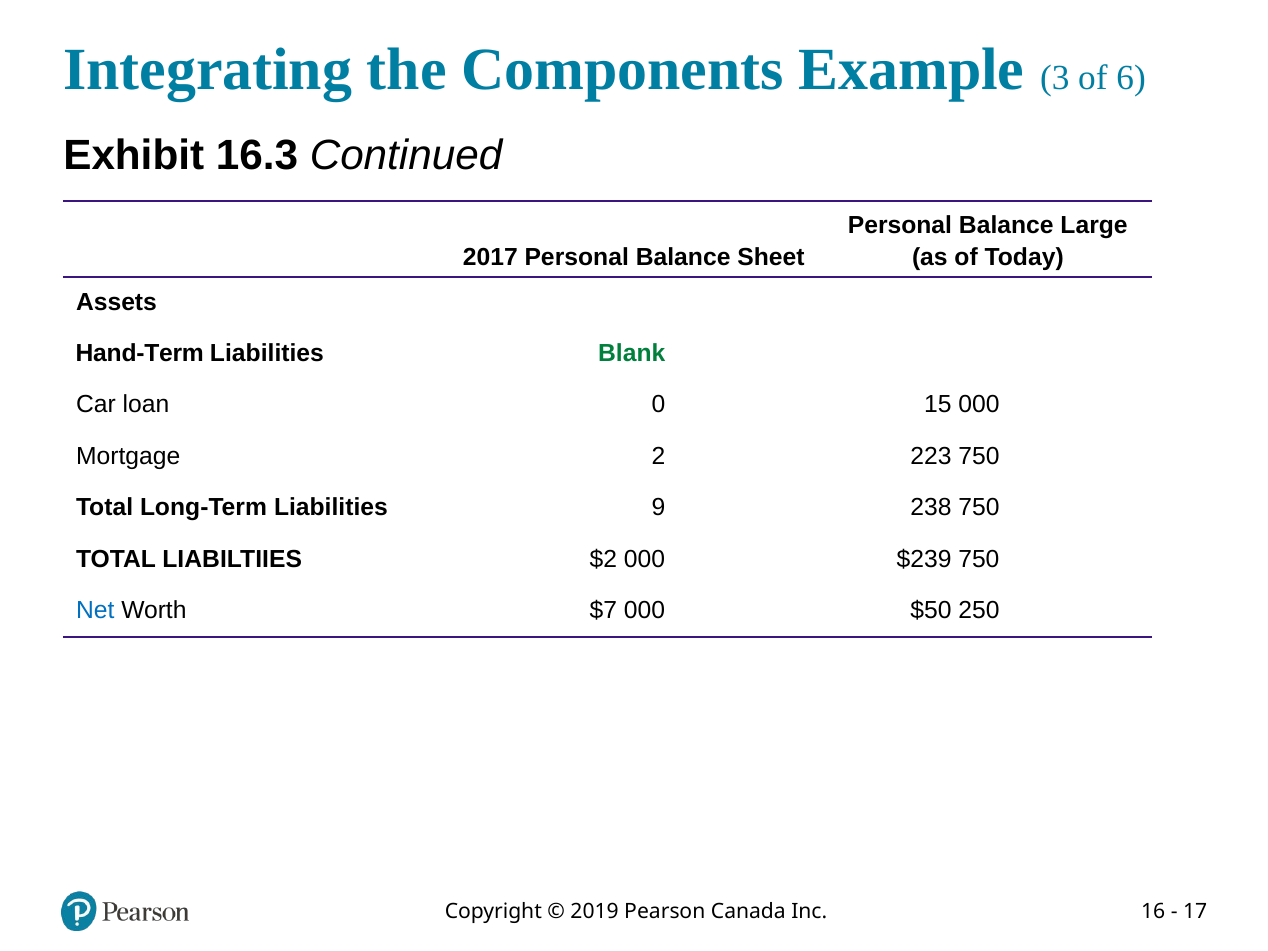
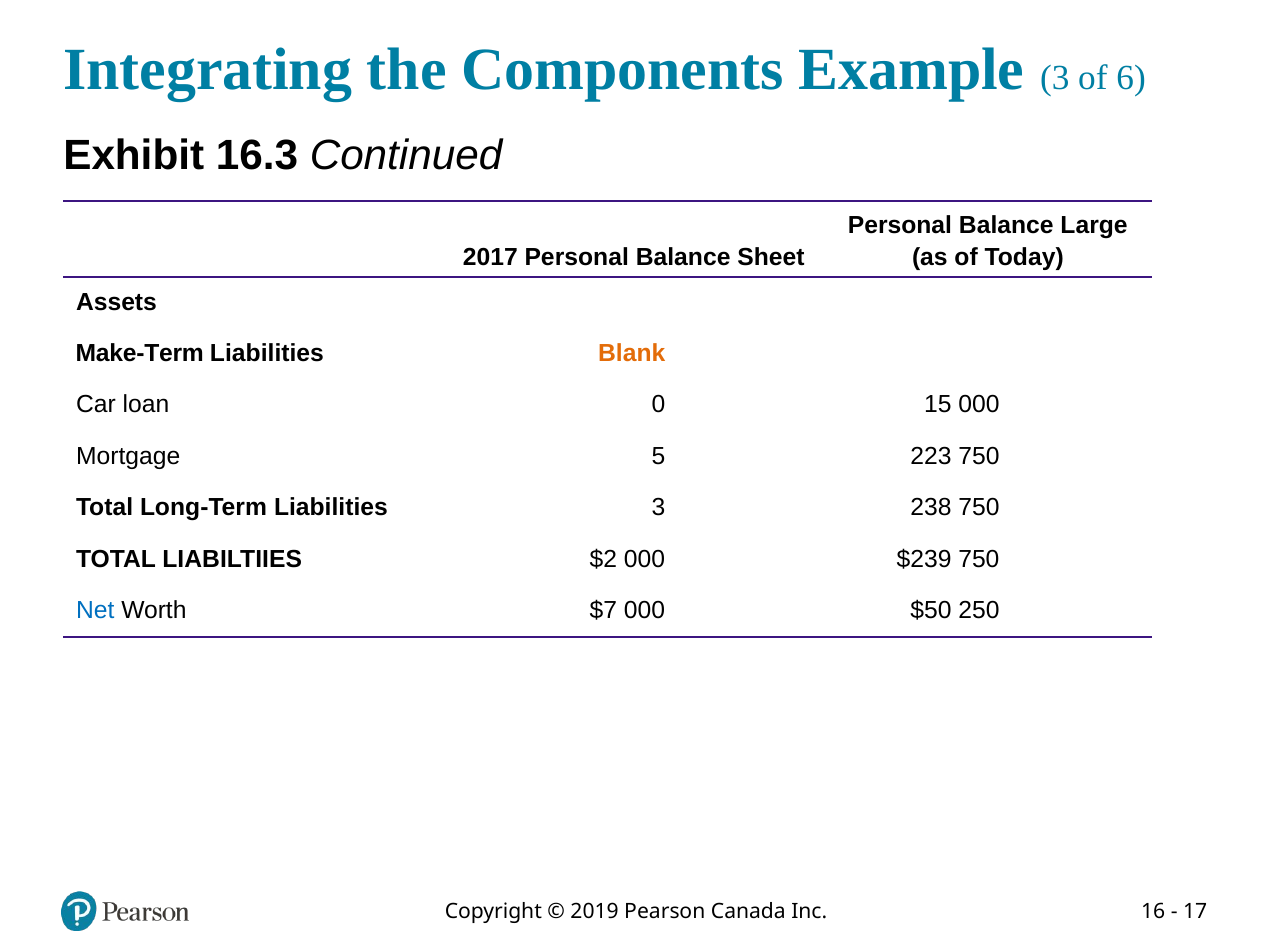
Hand-Term: Hand-Term -> Make-Term (140, 353)
Blank colour: green -> orange (632, 353)
2: 2 -> 5 (658, 456)
Liabilities 9: 9 -> 3 (658, 508)
